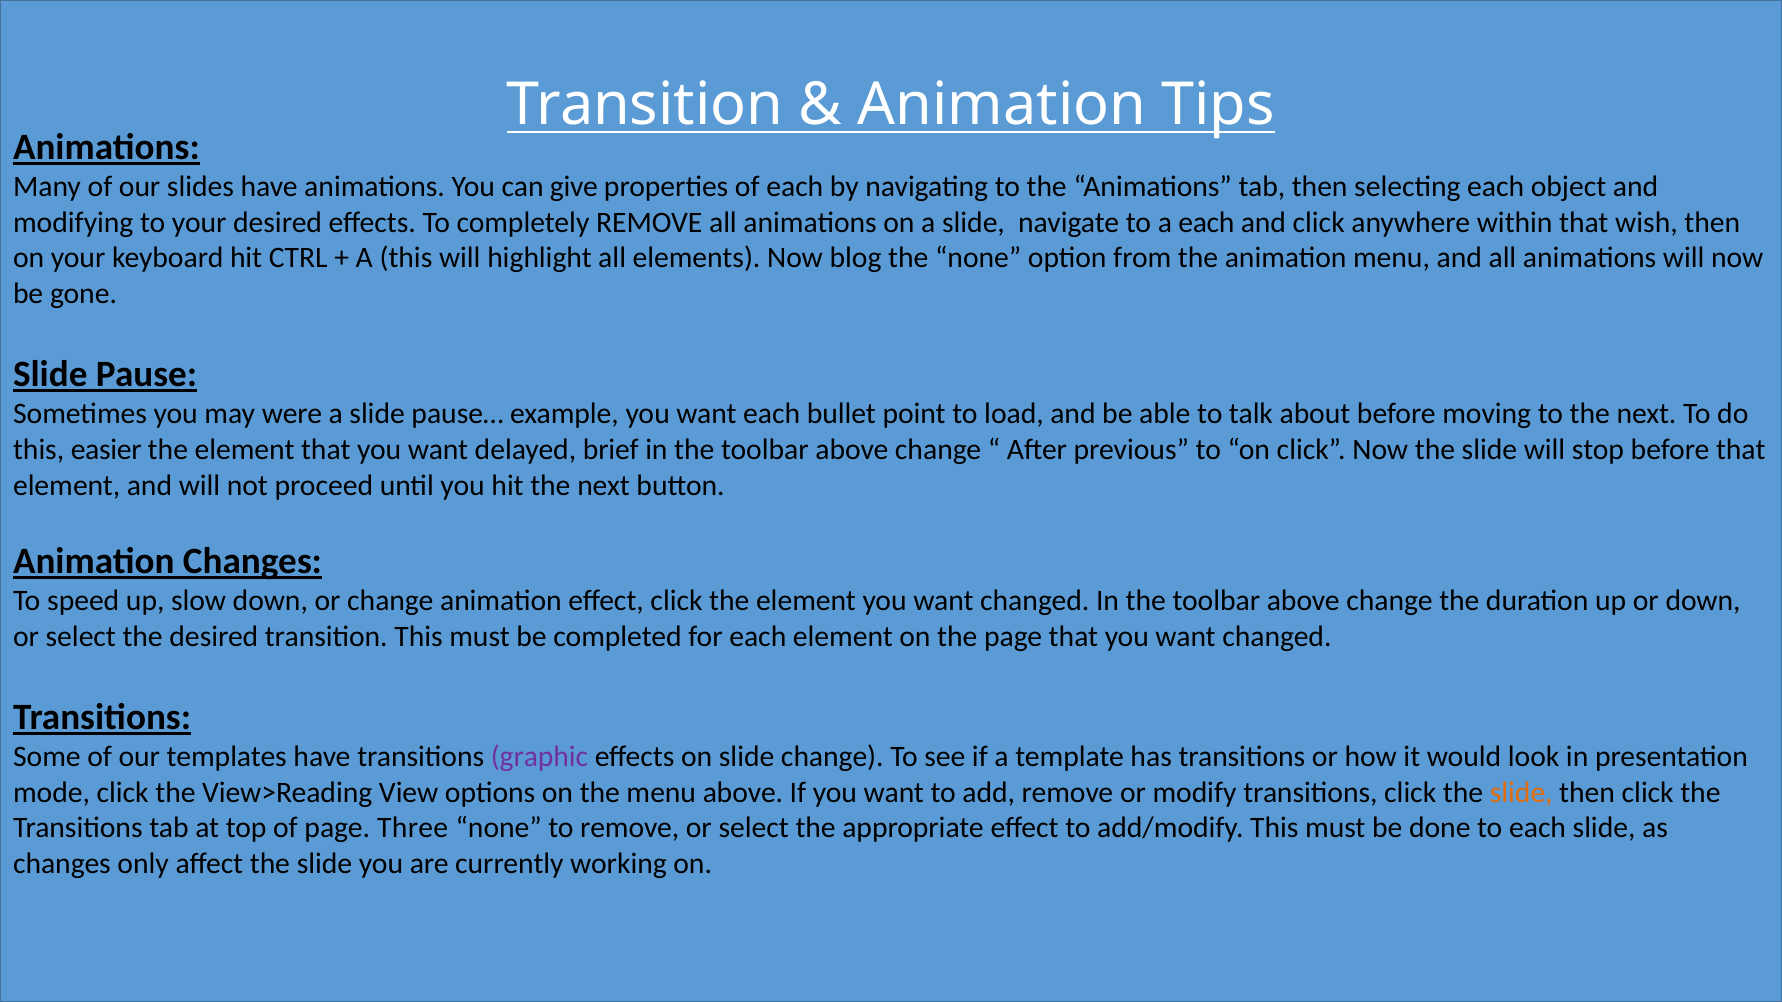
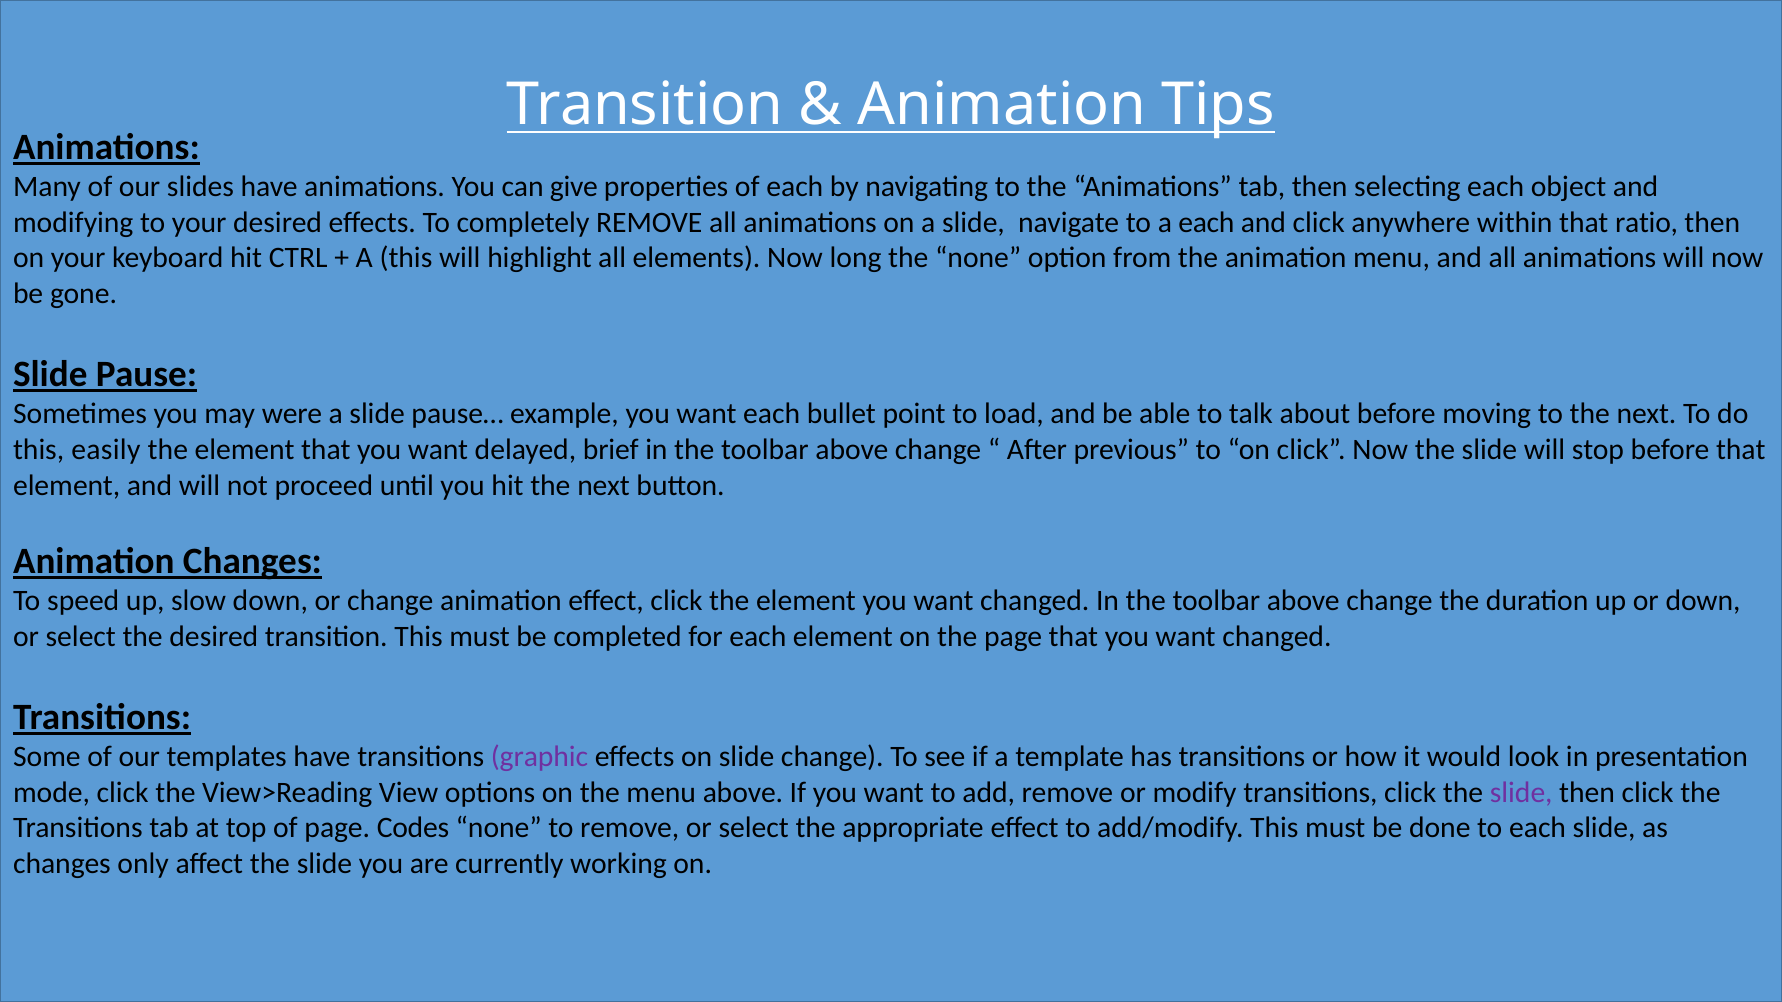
wish: wish -> ratio (1647, 223)
blog: blog -> long (856, 258)
easier: easier -> easily (106, 450)
slide colour: orange -> purple (1521, 793)
Three: Three -> Codes (413, 828)
